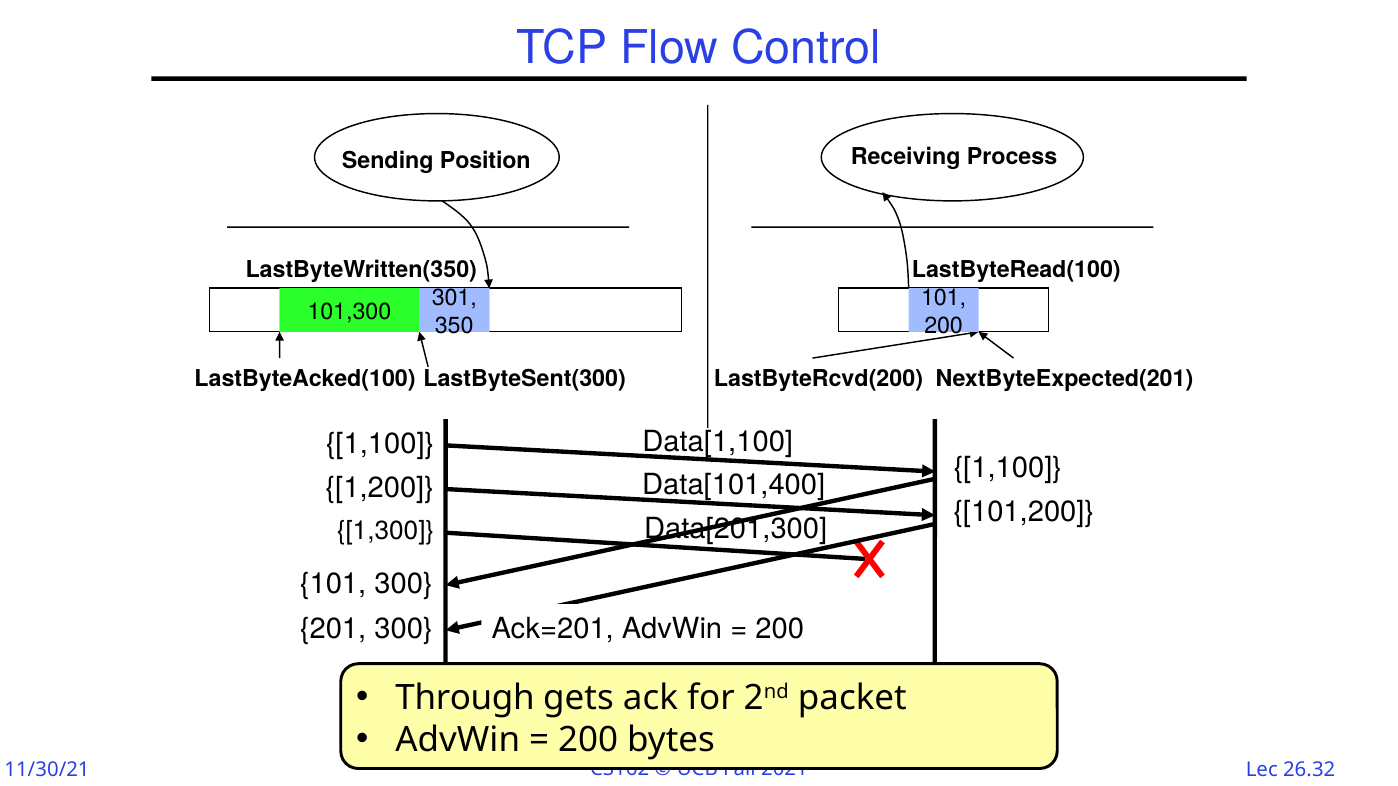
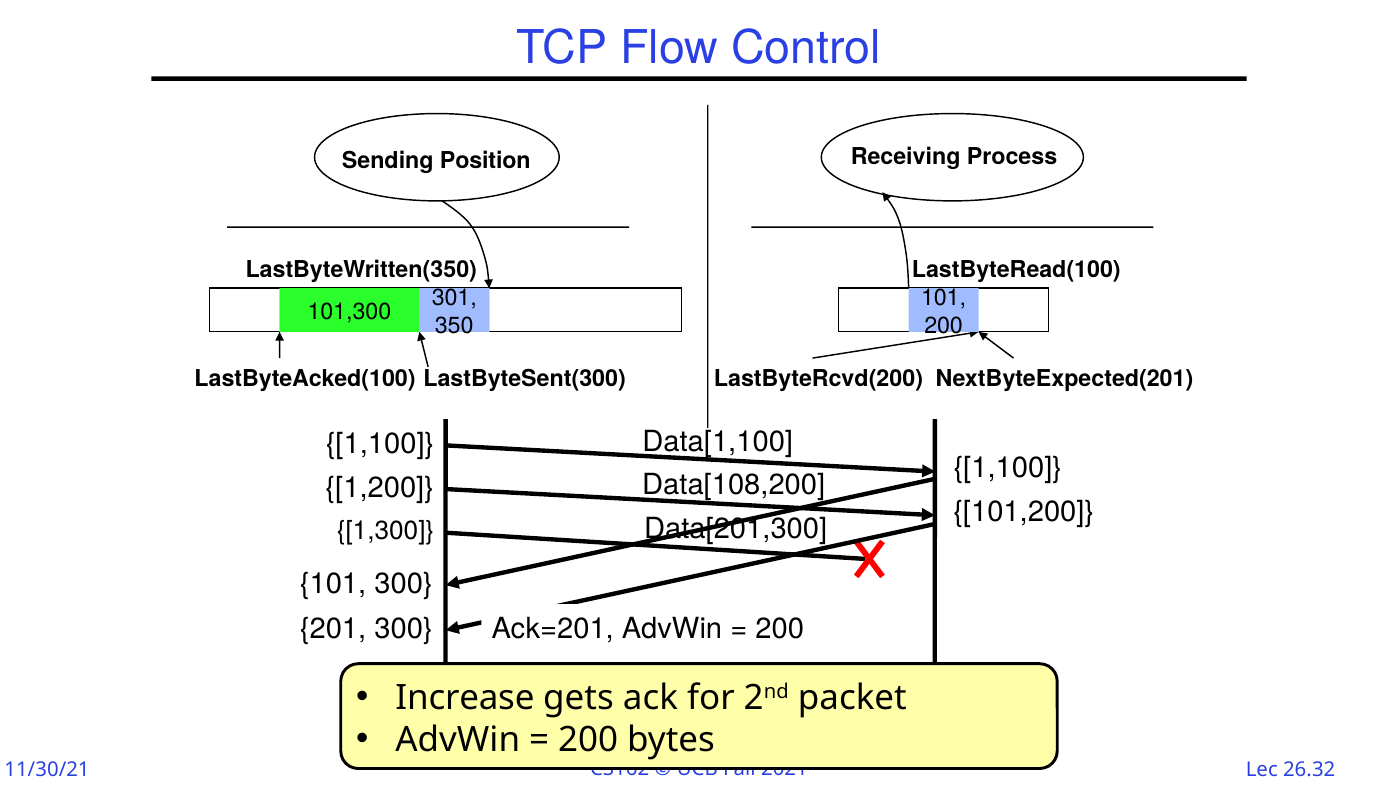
Data[101,400: Data[101,400 -> Data[108,200 (734, 486)
Through: Through -> Increase (465, 698)
